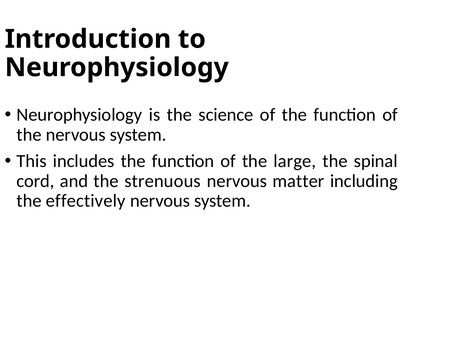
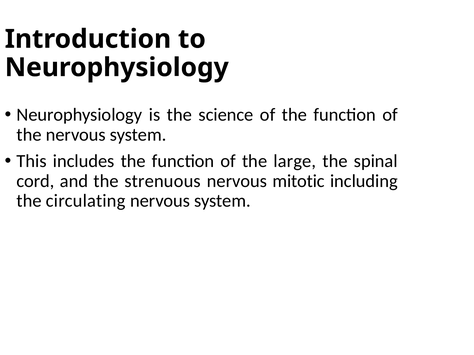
matter: matter -> mitotic (299, 181)
effectively: effectively -> circulating (86, 201)
